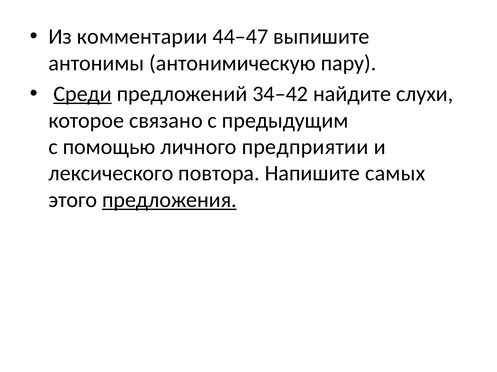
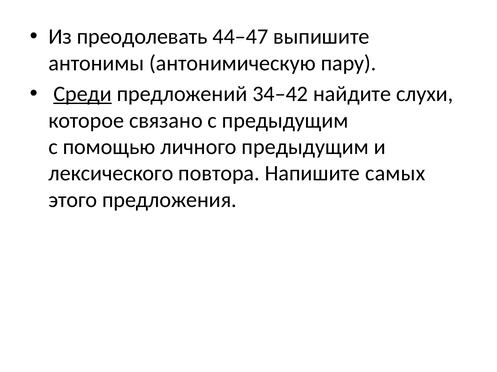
комментарии: комментарии -> преодолевать (142, 37)
личного предприятии: предприятии -> предыдущим (305, 147)
предложения underline: present -> none (169, 200)
